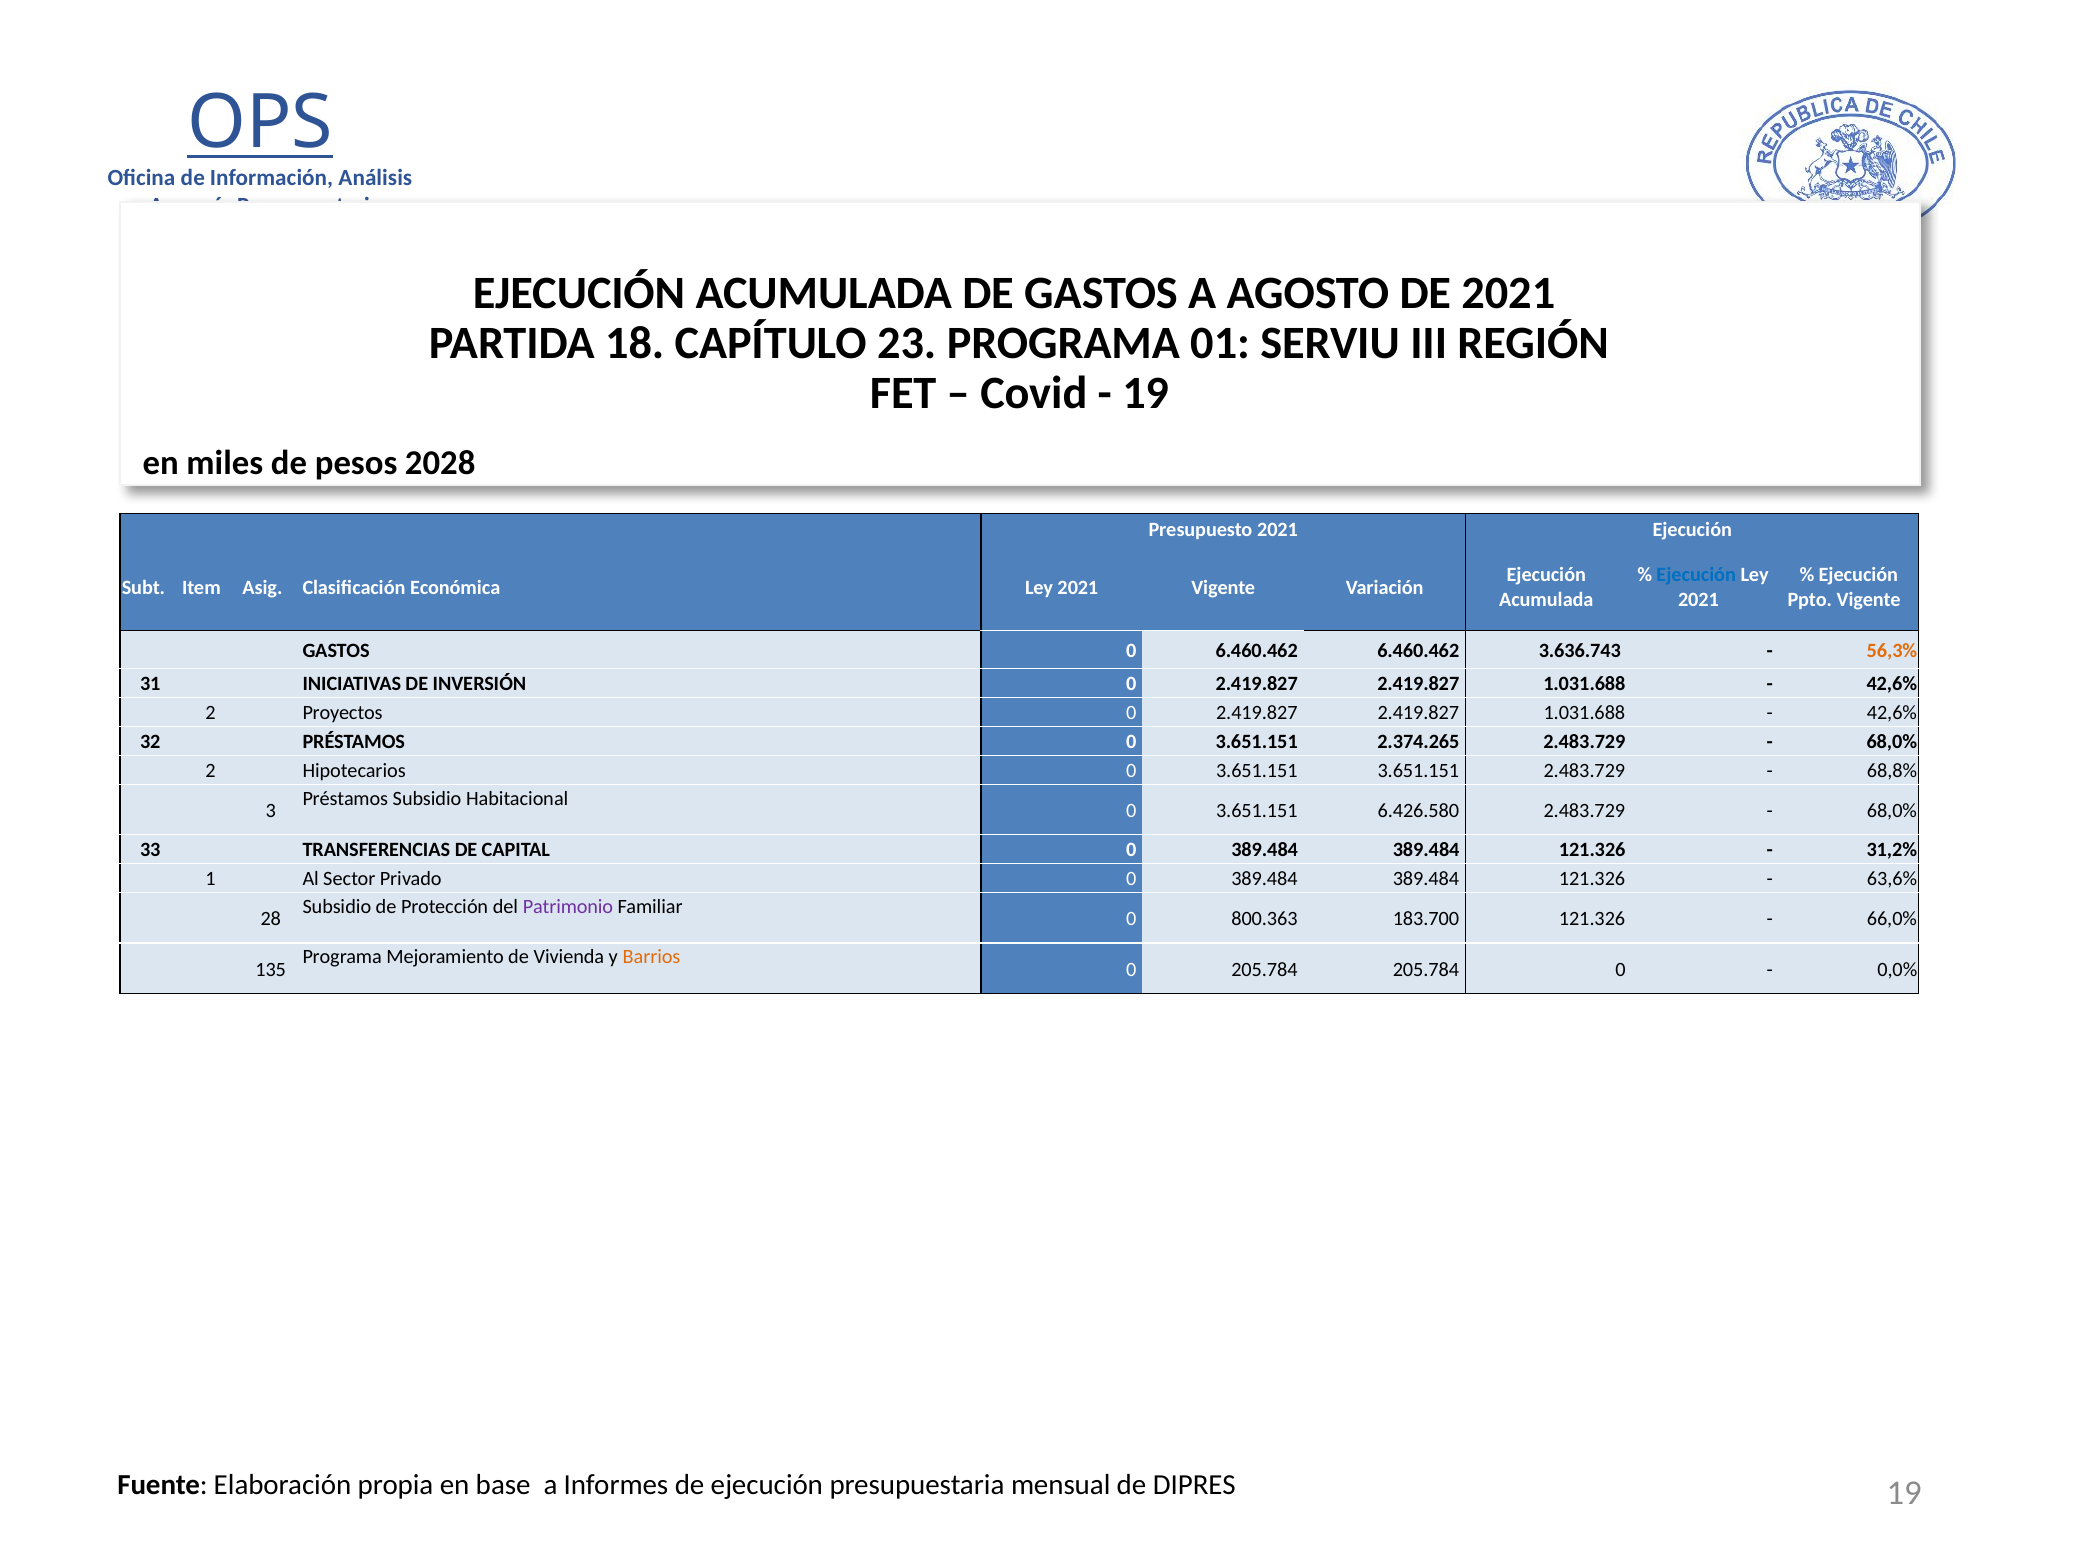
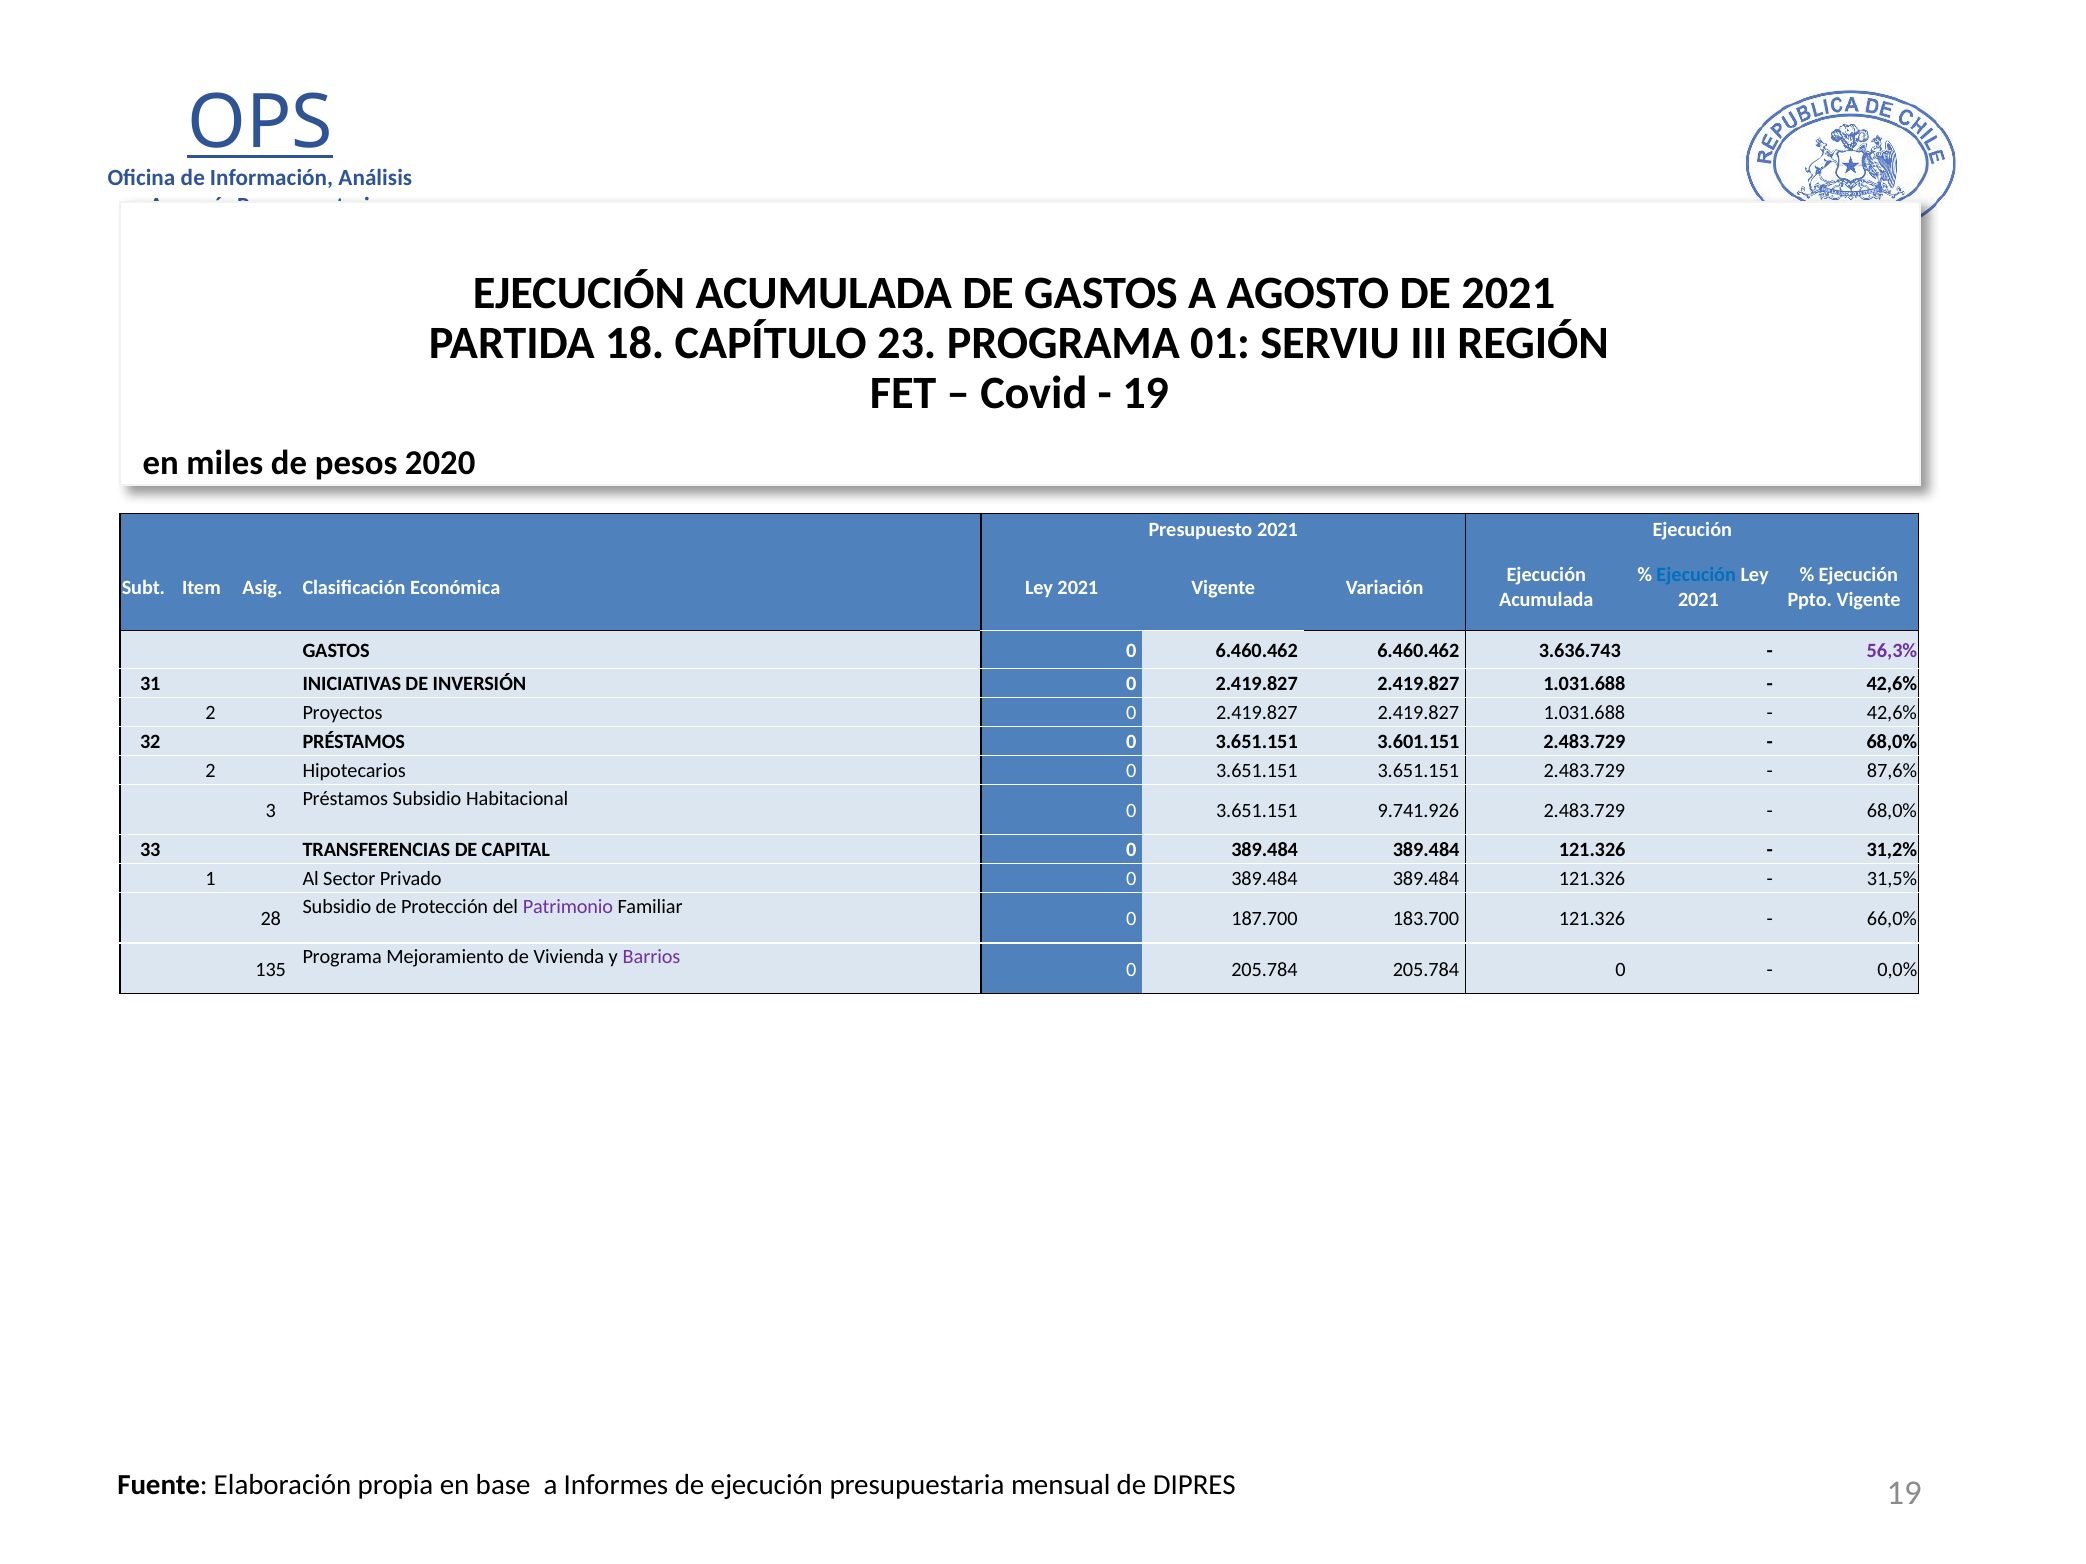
2028: 2028 -> 2020 (440, 464)
56,3% colour: orange -> purple (1892, 651)
2.374.265: 2.374.265 -> 3.601.151 (1418, 742)
68,8%: 68,8% -> 87,6% (1892, 771)
6.426.580: 6.426.580 -> 9.741.926 (1418, 811)
63,6%: 63,6% -> 31,5% (1892, 879)
800.363: 800.363 -> 187.700 (1264, 919)
Barrios colour: orange -> purple (652, 958)
